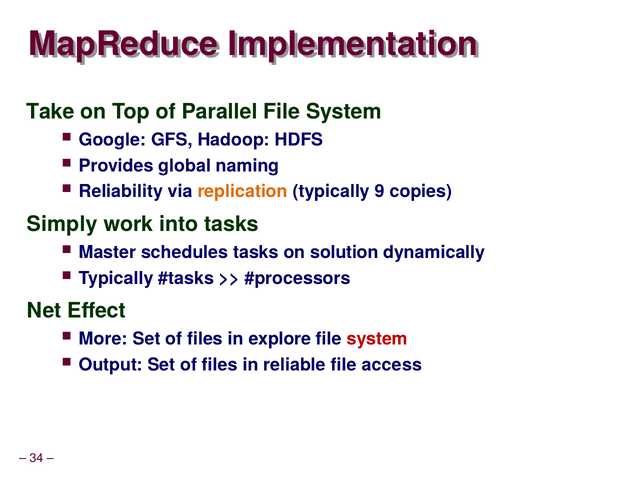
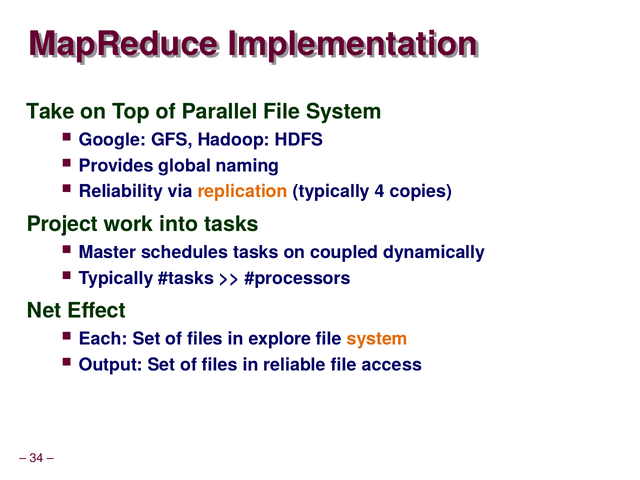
9: 9 -> 4 (380, 191)
Simply: Simply -> Project (62, 224)
solution: solution -> coupled (344, 252)
More: More -> Each (103, 339)
system colour: red -> orange (377, 339)
